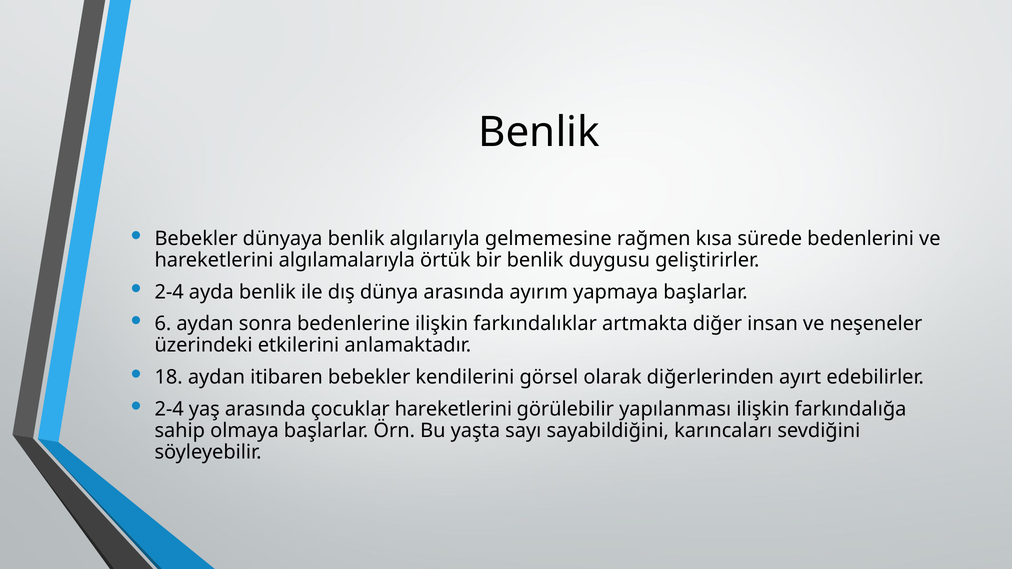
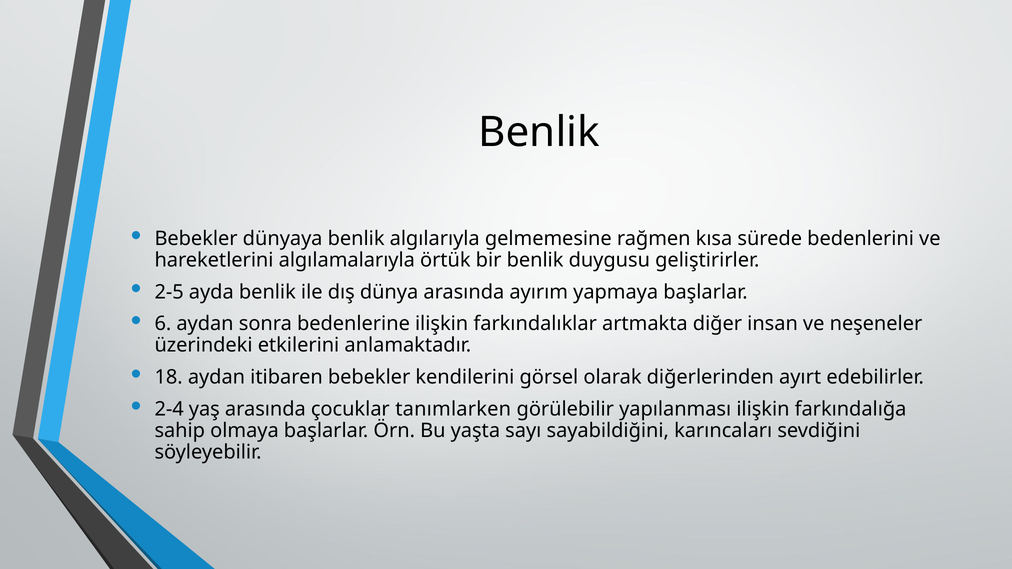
2-4: 2-4 -> 2-5 (169, 292)
çocuklar hareketlerini: hareketlerini -> tanımlarken (453, 409)
